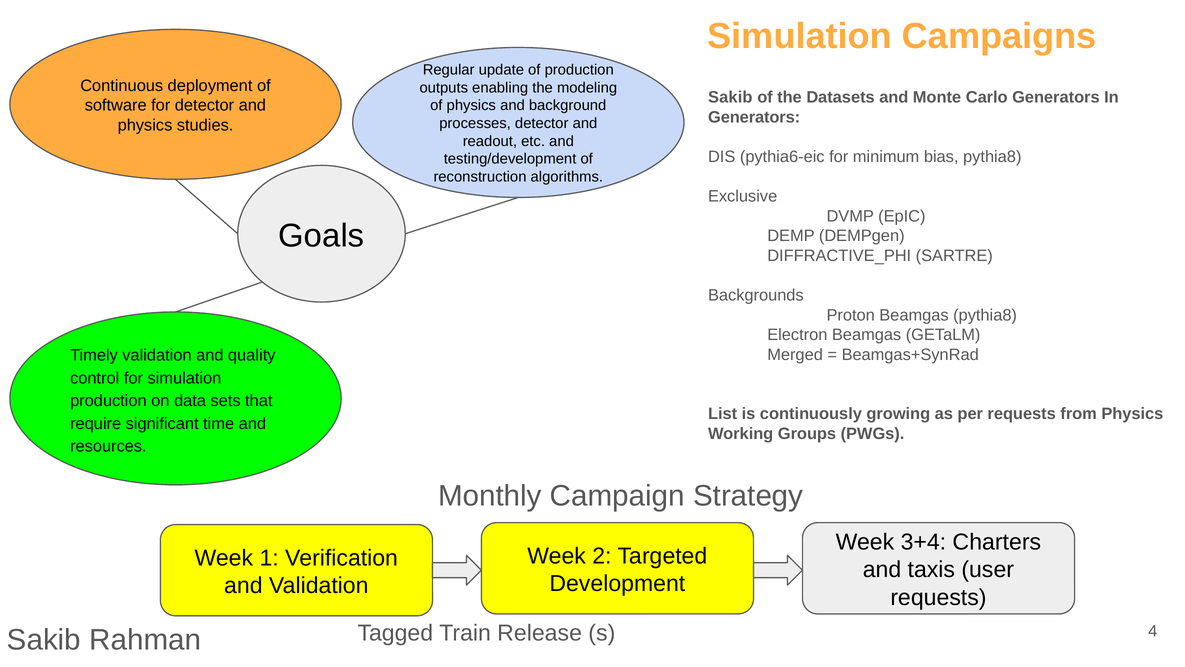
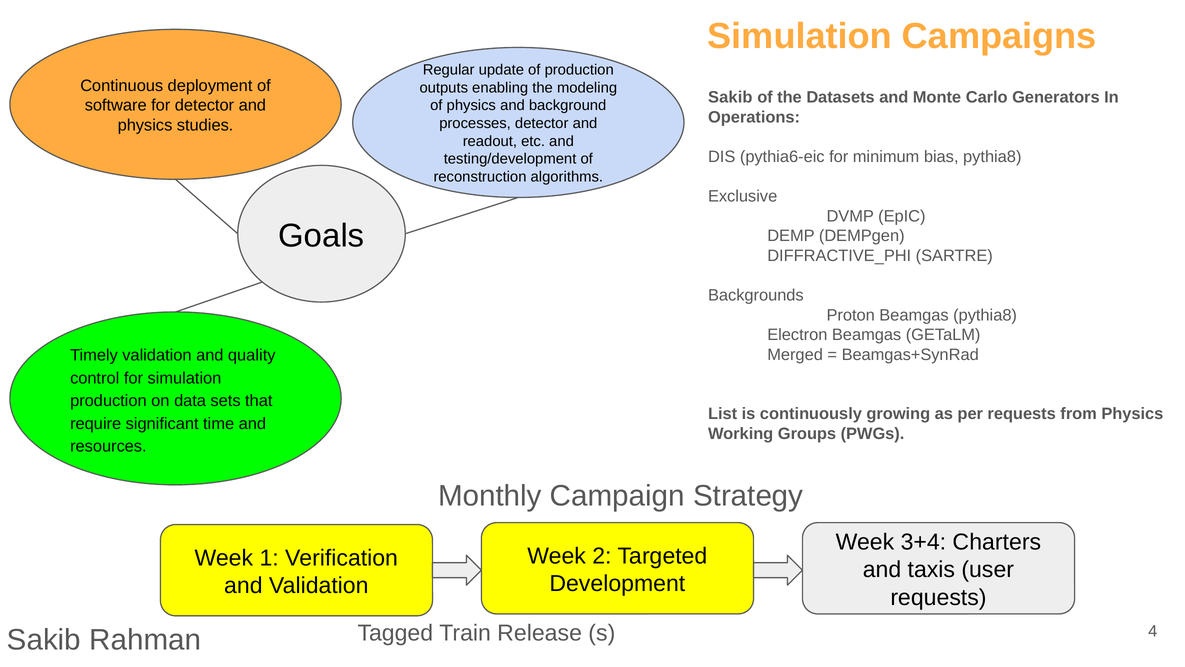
Generators: Generators -> Operations (754, 117)
